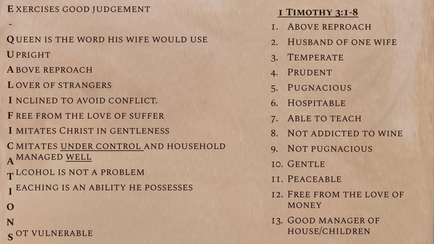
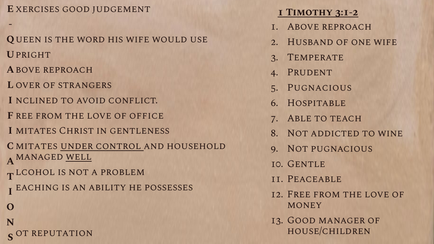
3:1-8: 3:1-8 -> 3:1-2 (347, 12)
suffer: suffer -> office (146, 115)
vulnerable: vulnerable -> reputation (62, 233)
